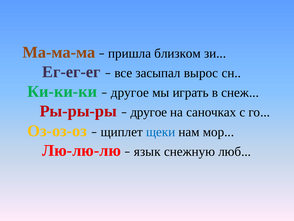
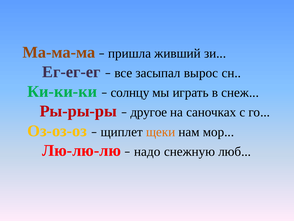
близком: близком -> живший (178, 53)
другое: другое -> солнцу (130, 92)
щеки colour: blue -> orange (161, 132)
язык: язык -> надо (147, 151)
